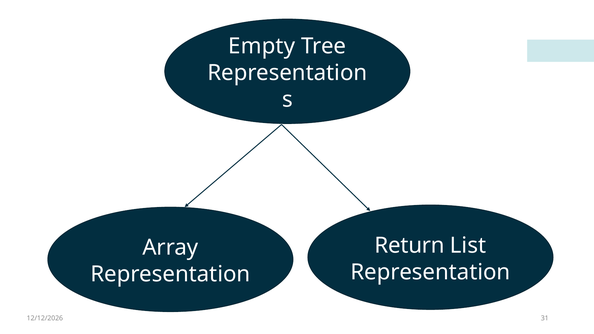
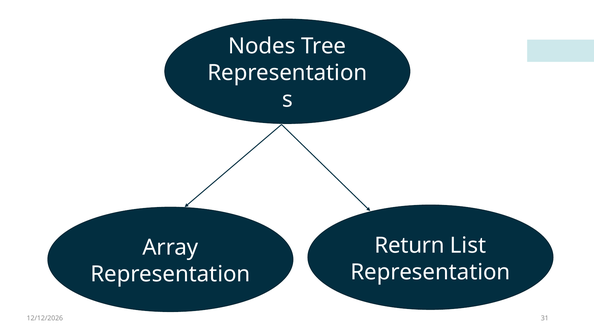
Empty: Empty -> Nodes (262, 46)
